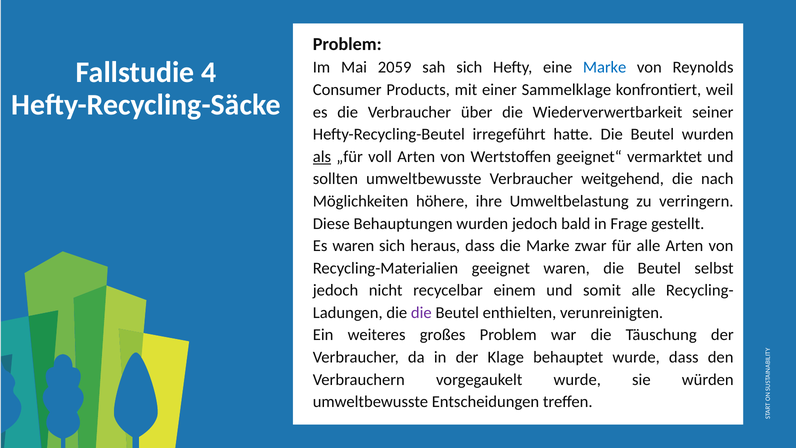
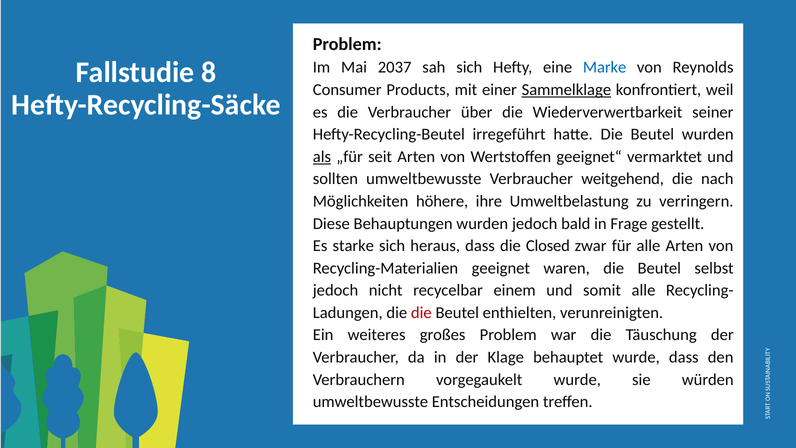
4: 4 -> 8 (209, 72)
2059: 2059 -> 2037 (395, 67)
Sammelklage underline: none -> present (566, 90)
voll: voll -> seit (380, 157)
Es waren: waren -> starke (353, 246)
die Marke: Marke -> Closed (548, 246)
die colour: purple -> red (421, 313)
